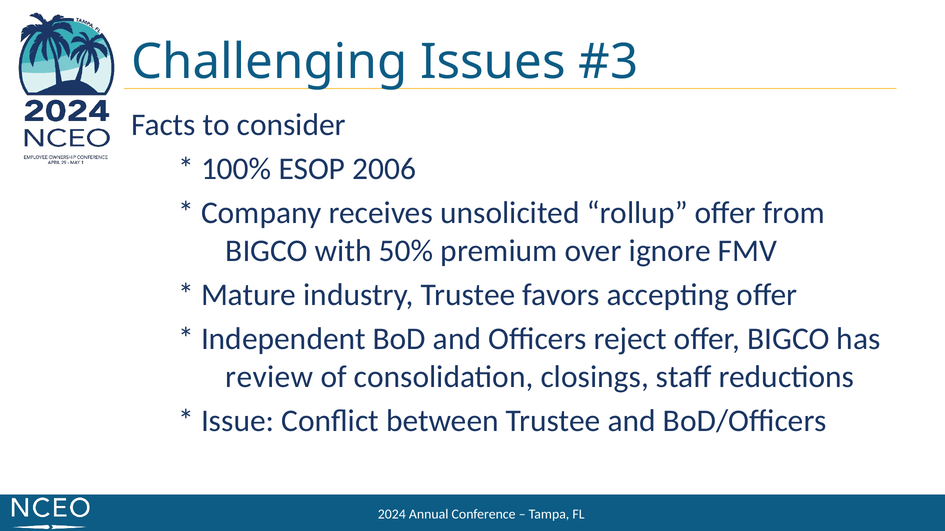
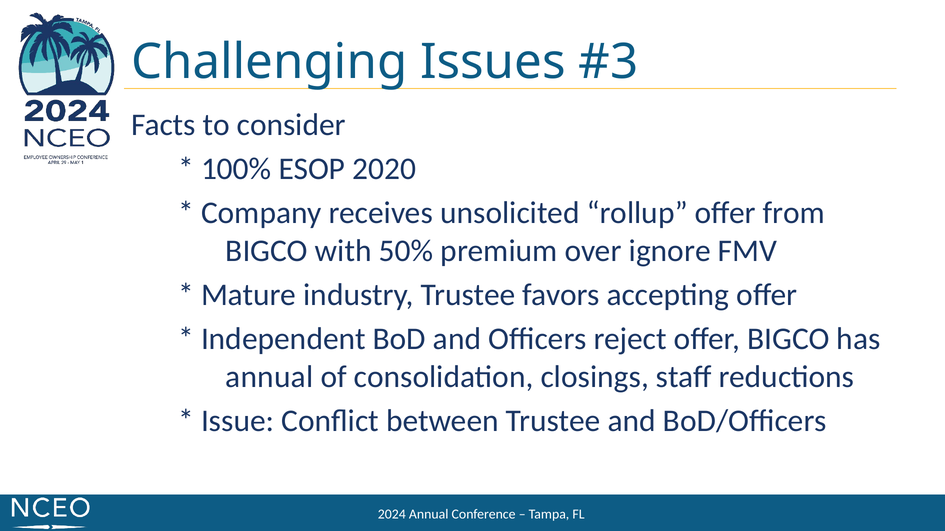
2006: 2006 -> 2020 (384, 169)
review: review -> annual (269, 377)
